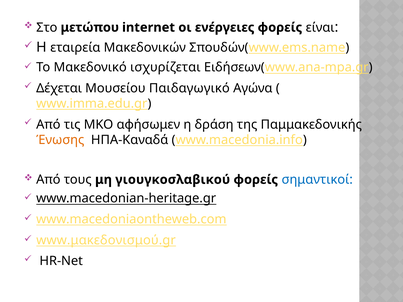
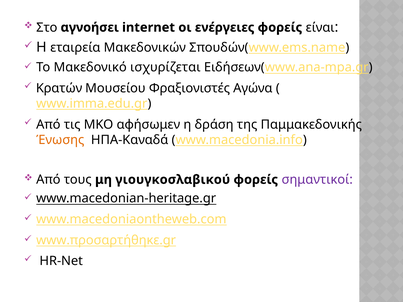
μετώπου: μετώπου -> αγνοήσει (90, 27)
Δέχεται: Δέχεται -> Κρατών (59, 88)
Παιδαγωγικό: Παιδαγωγικό -> Φραξιονιστές (189, 88)
σημαντικοί colour: blue -> purple (317, 180)
www.μακεδονισμού.gr: www.μακεδονισμού.gr -> www.προσαρτήθηκε.gr (106, 240)
